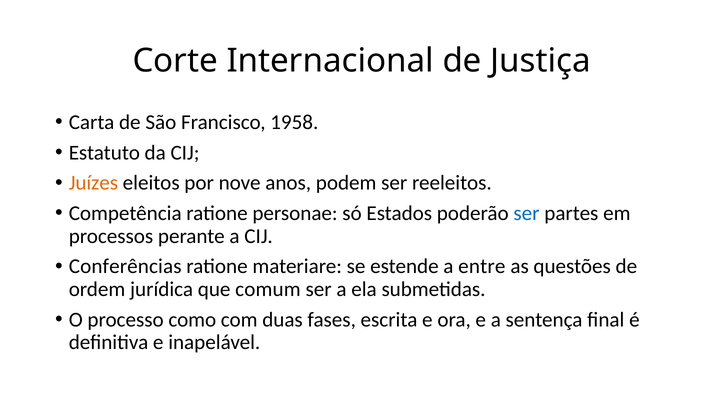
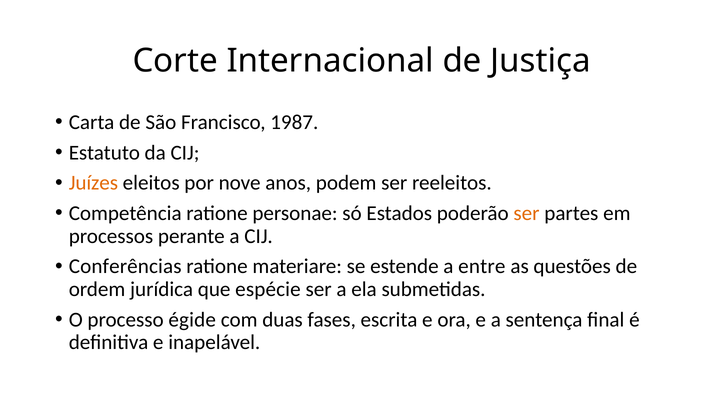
1958: 1958 -> 1987 (294, 122)
ser colour: blue -> orange (526, 213)
comum: comum -> espécie (268, 289)
como: como -> égide (192, 320)
